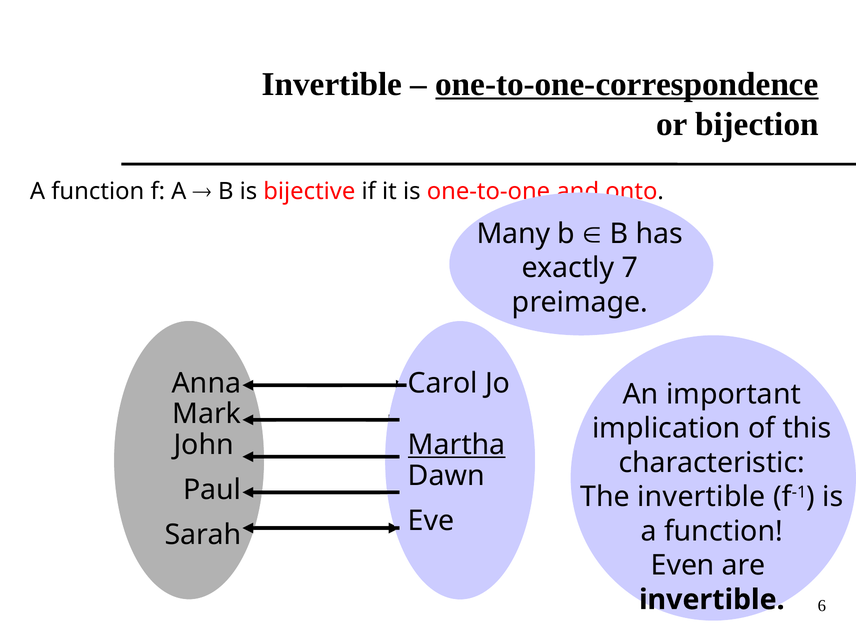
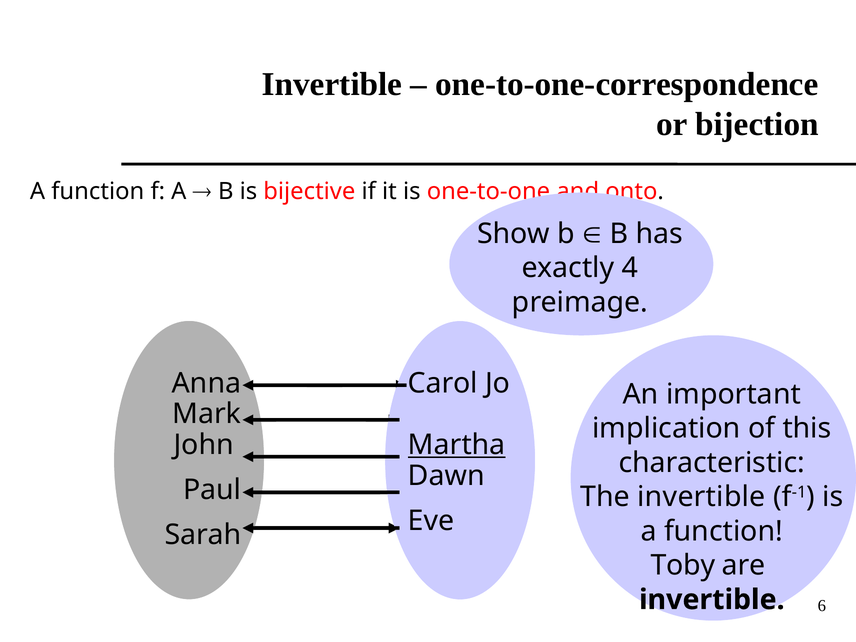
one-to-one-correspondence underline: present -> none (627, 84)
Many: Many -> Show (513, 234)
7: 7 -> 4 (630, 268)
Even: Even -> Toby (683, 565)
